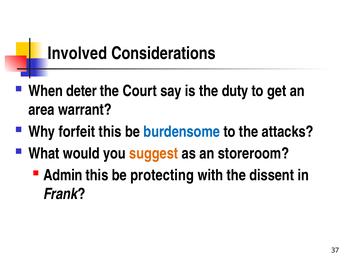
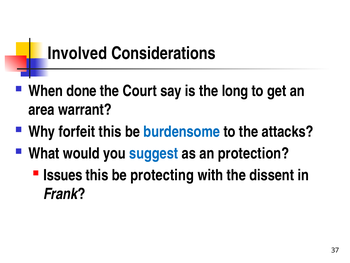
deter: deter -> done (82, 91)
duty: duty -> long (235, 91)
suggest colour: orange -> blue (154, 153)
storeroom: storeroom -> protection (253, 153)
Admin: Admin -> Issues (63, 175)
